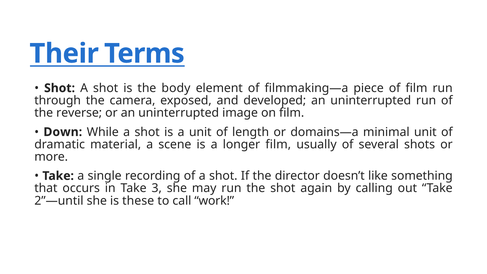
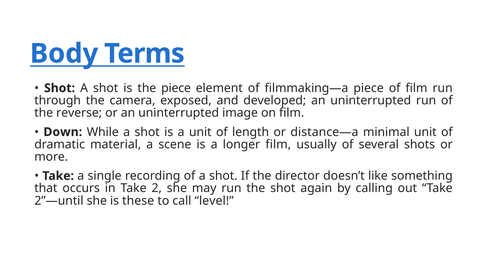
Their: Their -> Body (64, 54)
the body: body -> piece (176, 88)
domains—a: domains—a -> distance—a (324, 132)
3: 3 -> 2 (157, 188)
work: work -> level (214, 201)
